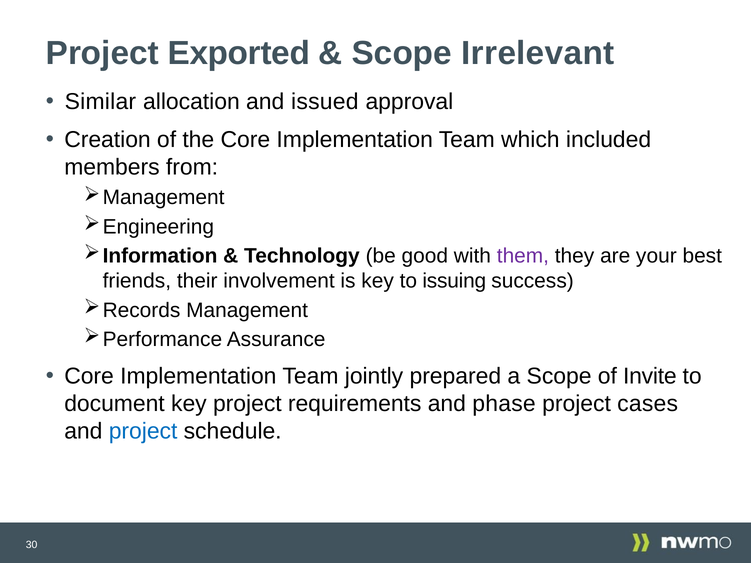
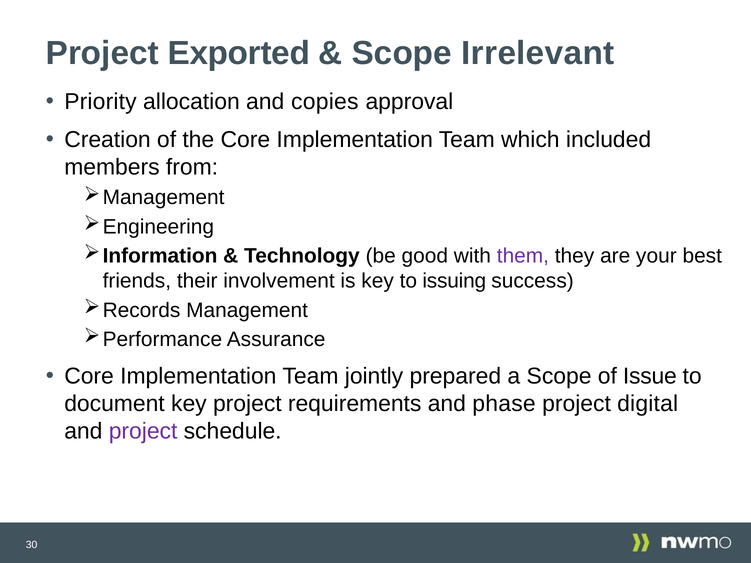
Similar: Similar -> Priority (100, 102)
issued: issued -> copies (325, 102)
Invite: Invite -> Issue (650, 376)
cases: cases -> digital (648, 404)
project colour: blue -> purple (143, 431)
